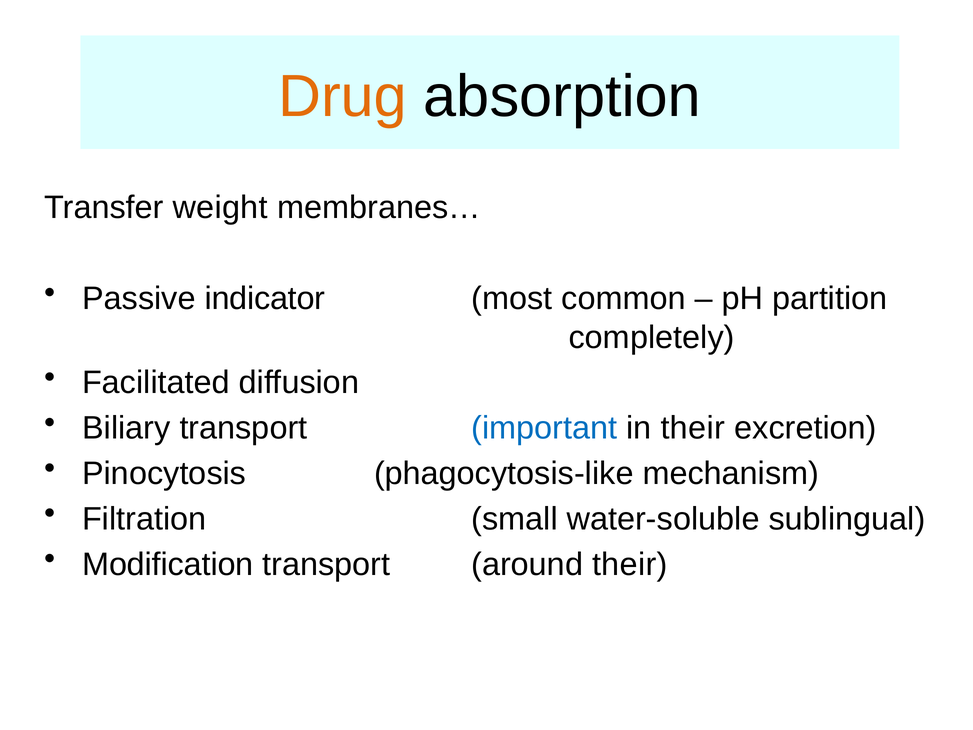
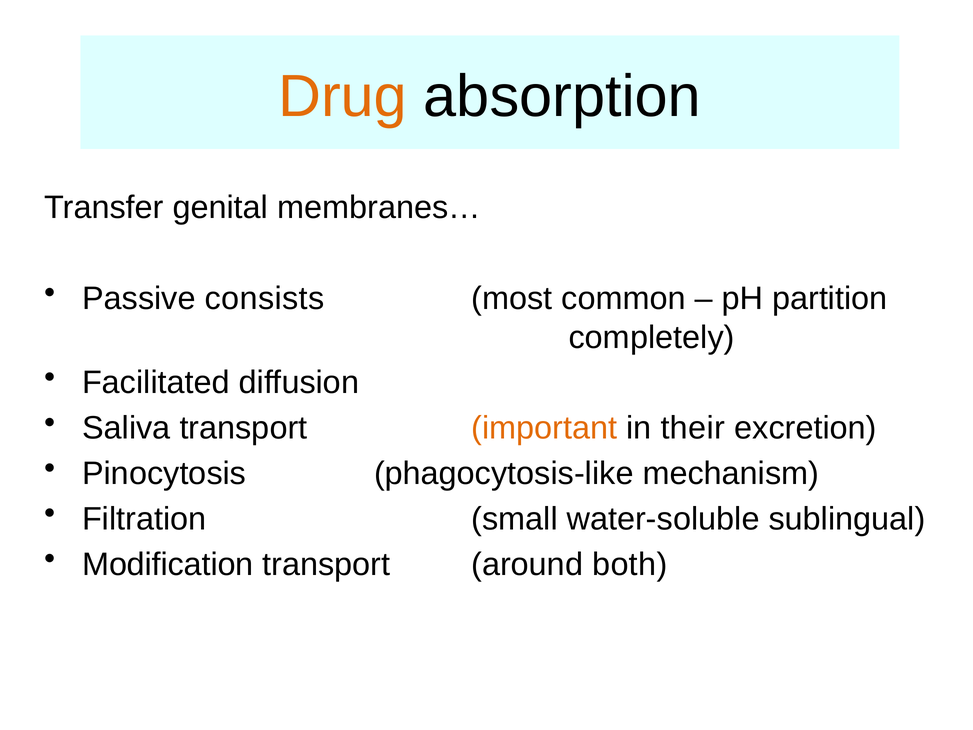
weight: weight -> genital (220, 208)
indicator: indicator -> consists (265, 298)
Biliary: Biliary -> Saliva (126, 428)
important colour: blue -> orange (544, 428)
around their: their -> both (630, 564)
